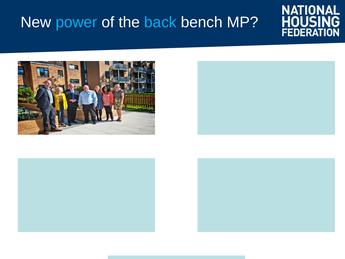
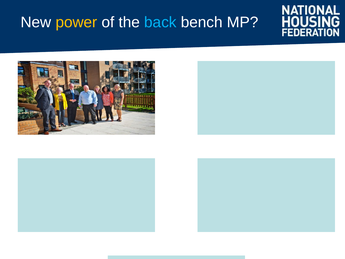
power colour: light blue -> yellow (76, 22)
